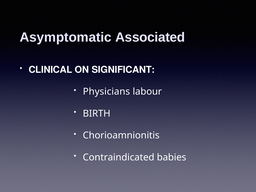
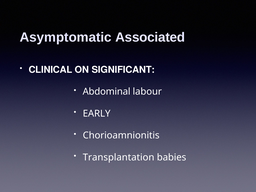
Physicians: Physicians -> Abdominal (107, 92)
BIRTH: BIRTH -> EARLY (97, 114)
Contraindicated: Contraindicated -> Transplantation (119, 157)
